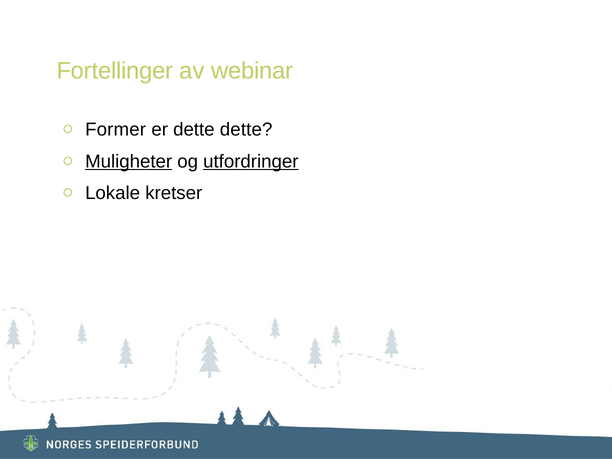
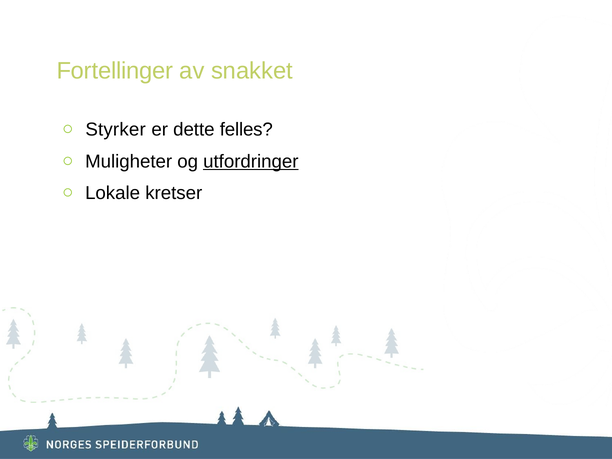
webinar: webinar -> snakket (252, 71)
Former: Former -> Styrker (116, 130)
dette dette: dette -> felles (246, 130)
Muligheter underline: present -> none (129, 161)
